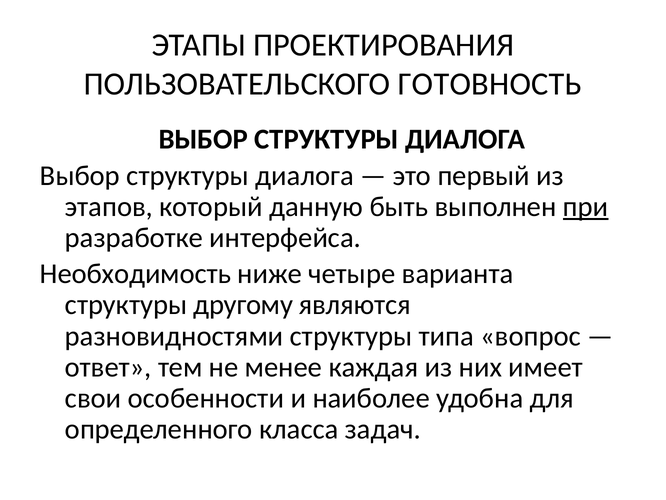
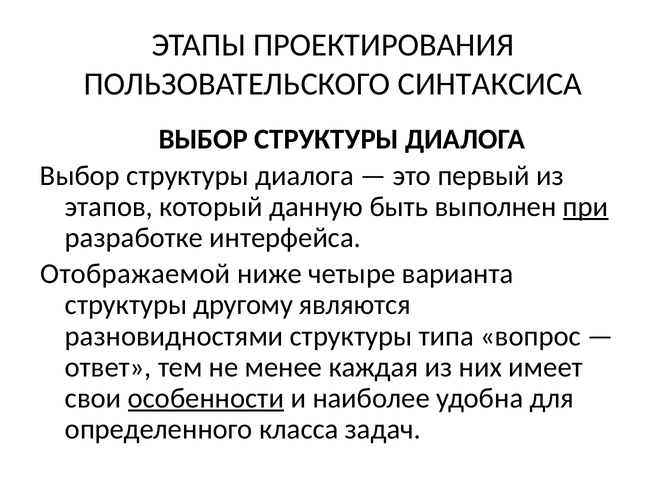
ГОТОВНОСТЬ: ГОТОВНОСТЬ -> СИНТАКСИСА (490, 84)
Необходимость: Необходимость -> Отображаемой (135, 274)
особенности underline: none -> present (206, 398)
